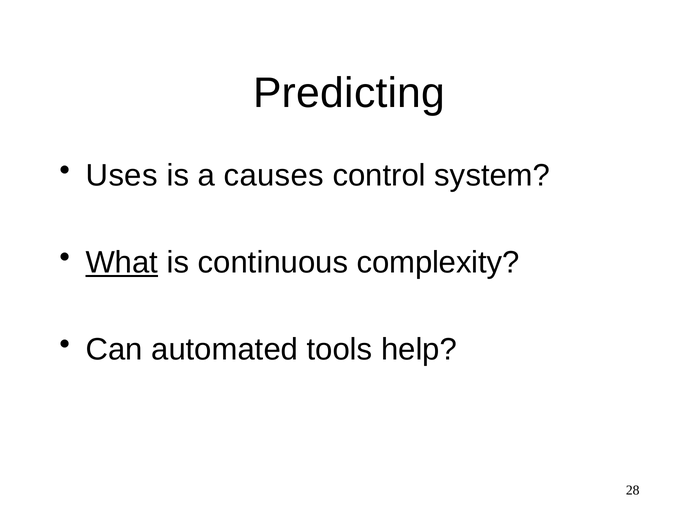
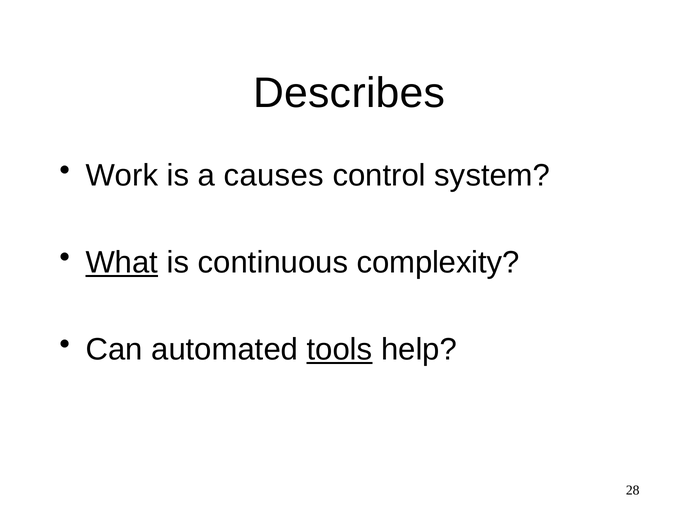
Predicting: Predicting -> Describes (349, 93)
Uses: Uses -> Work (122, 176)
tools underline: none -> present (340, 350)
